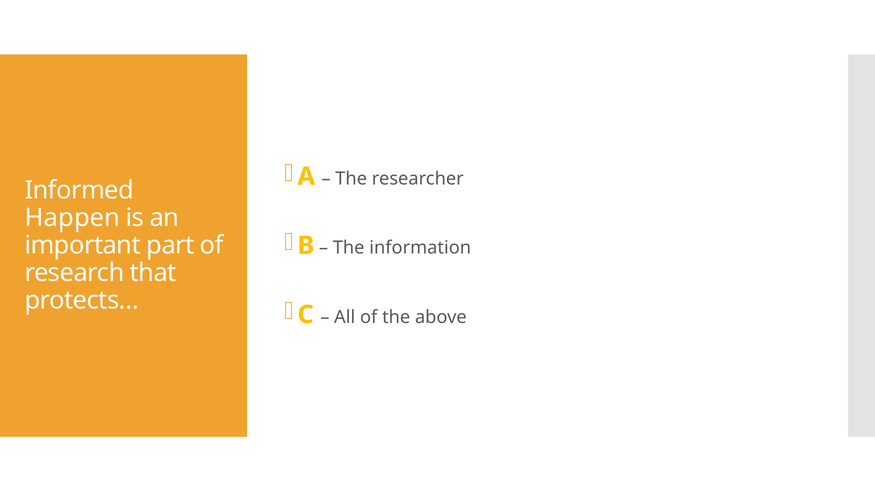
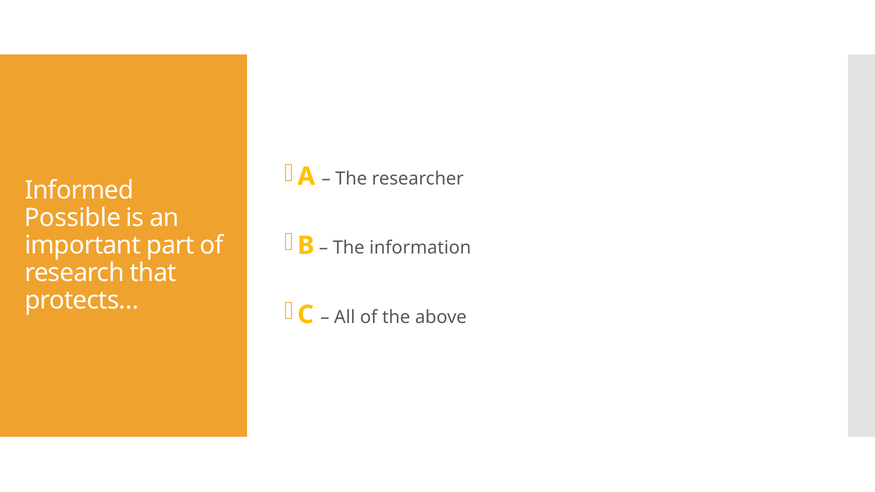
Happen: Happen -> Possible (73, 218)
